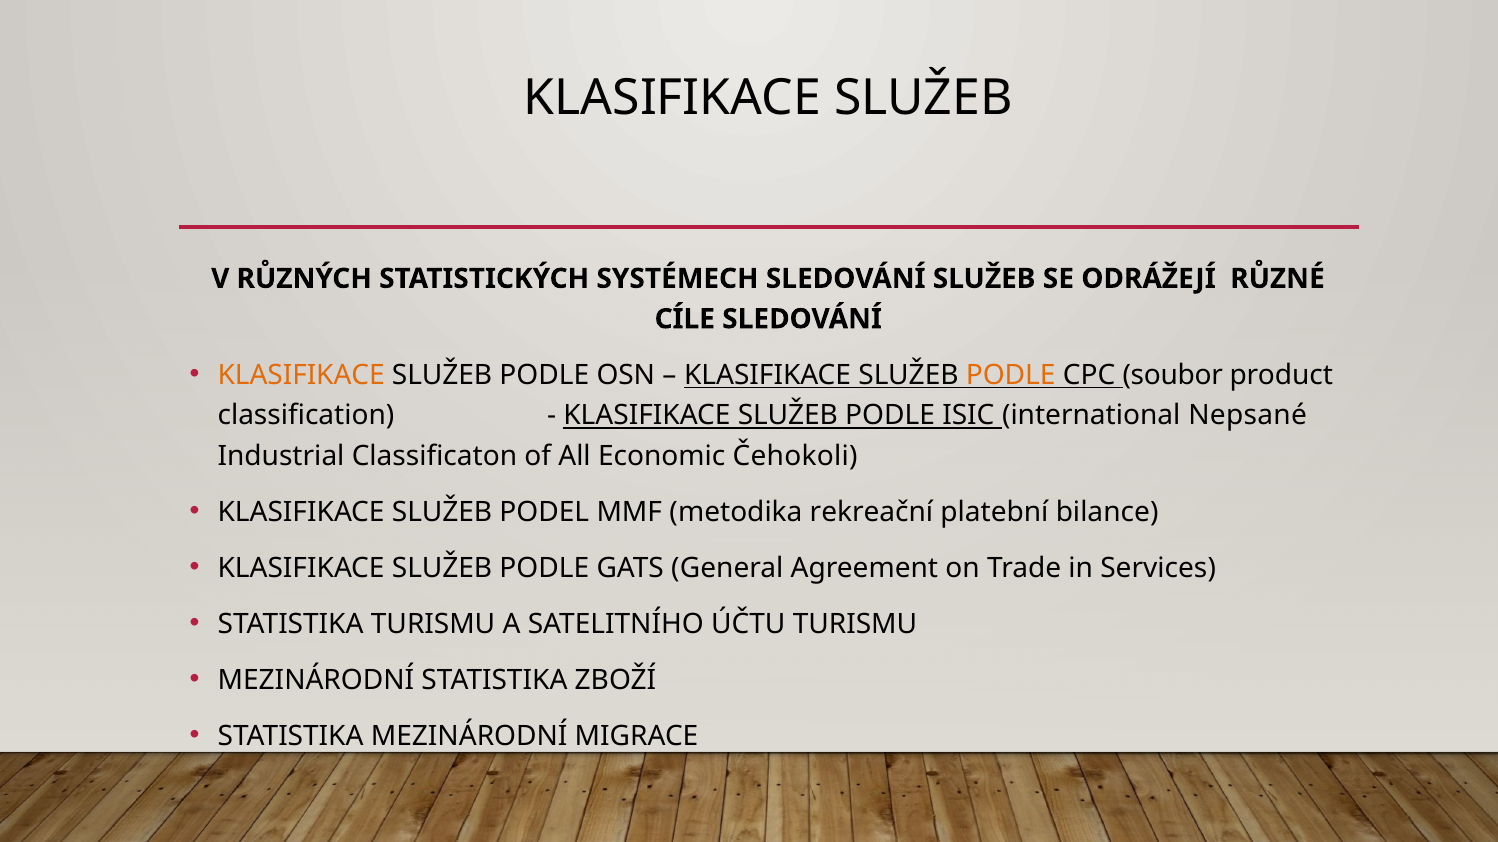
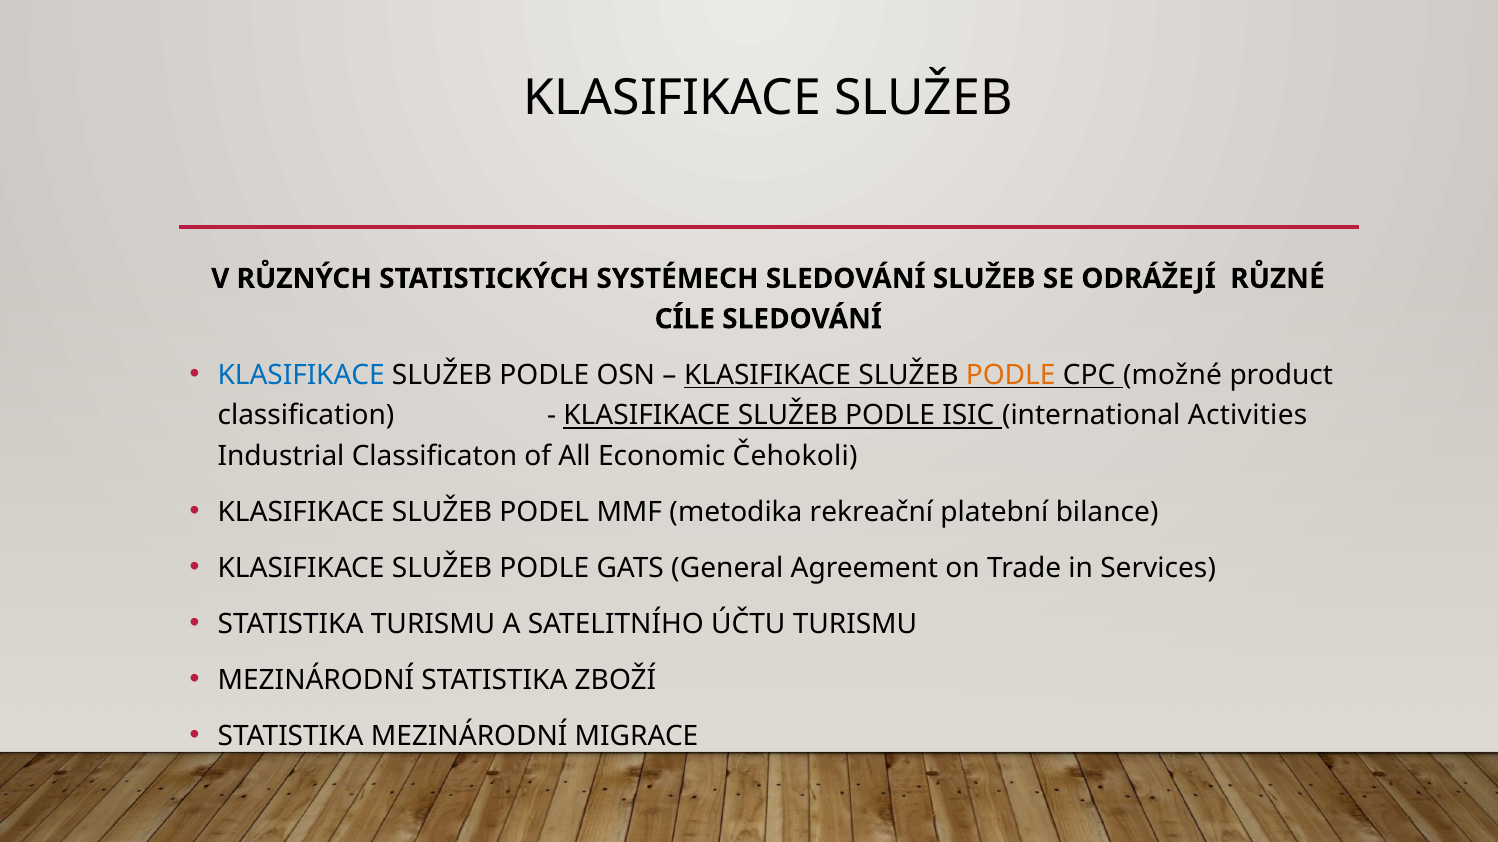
KLASIFIKACE colour: orange -> blue (301, 375)
soubor: soubor -> možné (1172, 375)
Nepsané: Nepsané -> Activities (1248, 416)
